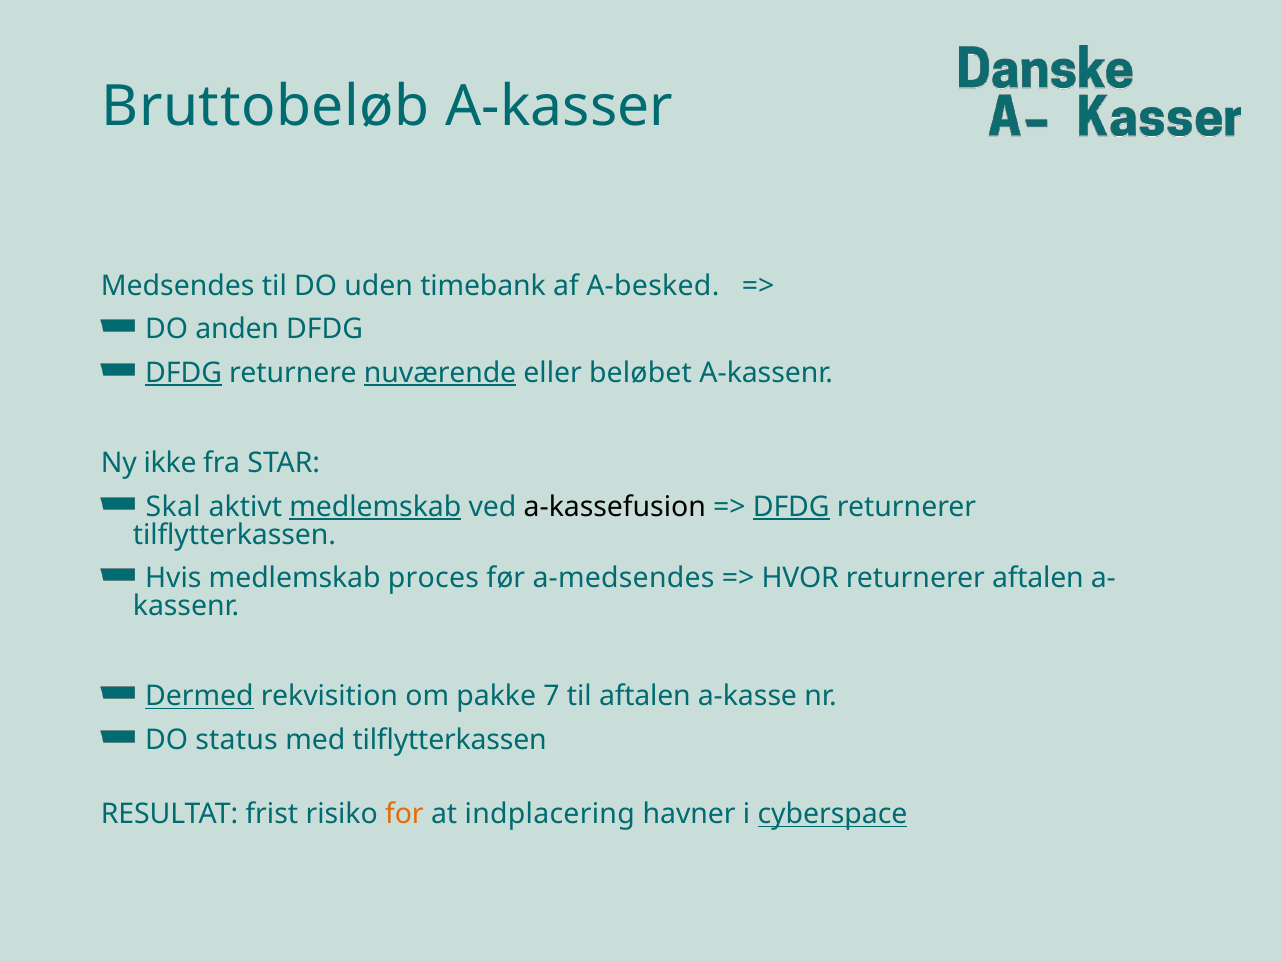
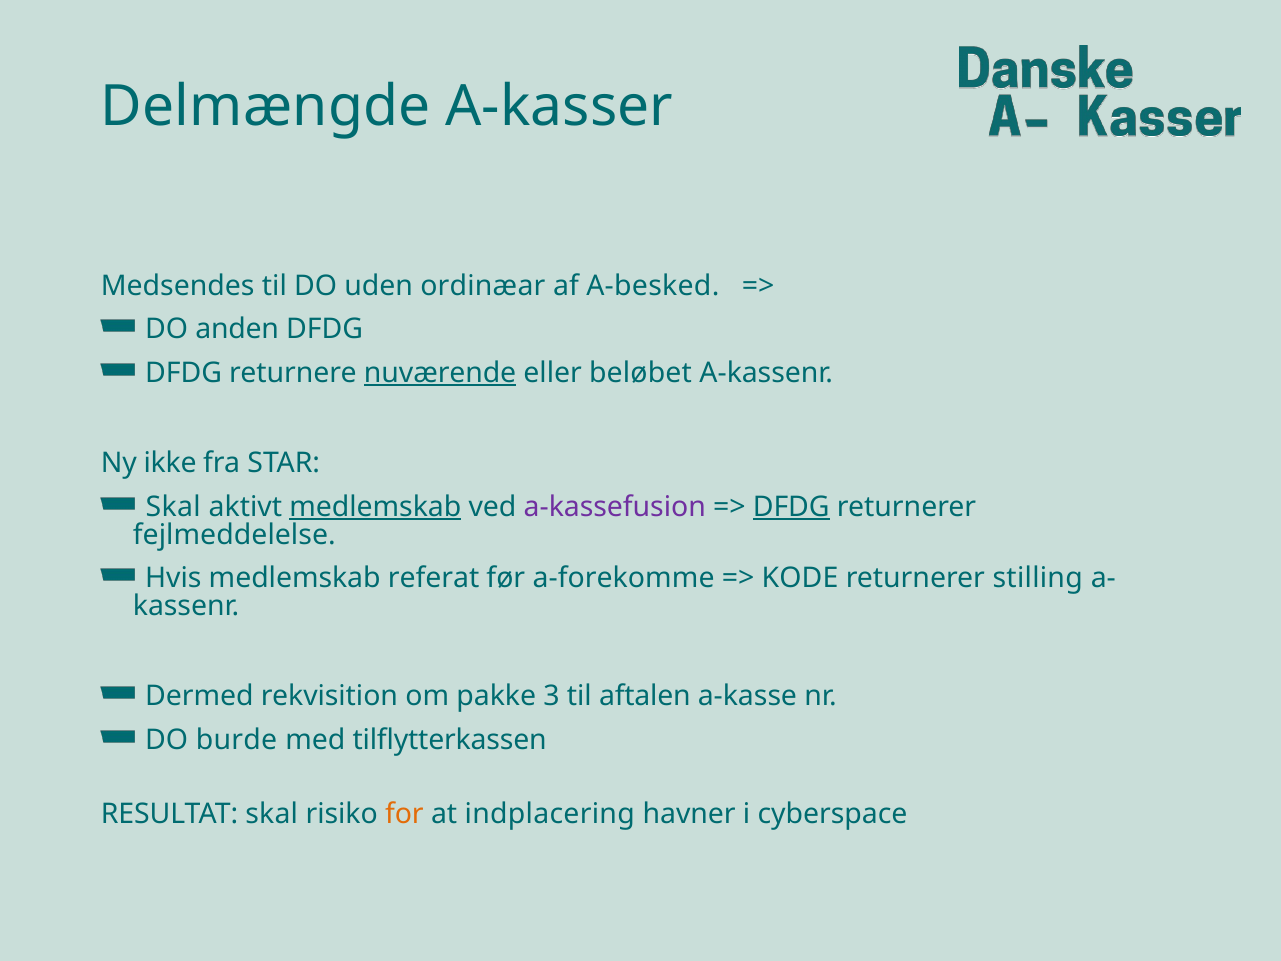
Bruttobeløb: Bruttobeløb -> Delmængde (266, 106)
timebank: timebank -> ordinæar (483, 286)
DFDG underline: present -> none (184, 373)
a-kassefusion colour: black -> purple (615, 507)
tilflytterkassen: tilflytterkassen -> fejlmeddelelse (234, 534)
proces: proces -> referat (434, 578)
a-medsendes: a-medsendes -> a-forekomme (624, 578)
HVOR: HVOR -> KODE (800, 578)
returnerer aftalen: aftalen -> stilling (1038, 578)
Dermed underline: present -> none (199, 696)
7: 7 -> 3 (551, 696)
status: status -> burde (236, 740)
RESULTAT frist: frist -> skal (272, 814)
cyberspace underline: present -> none (833, 814)
